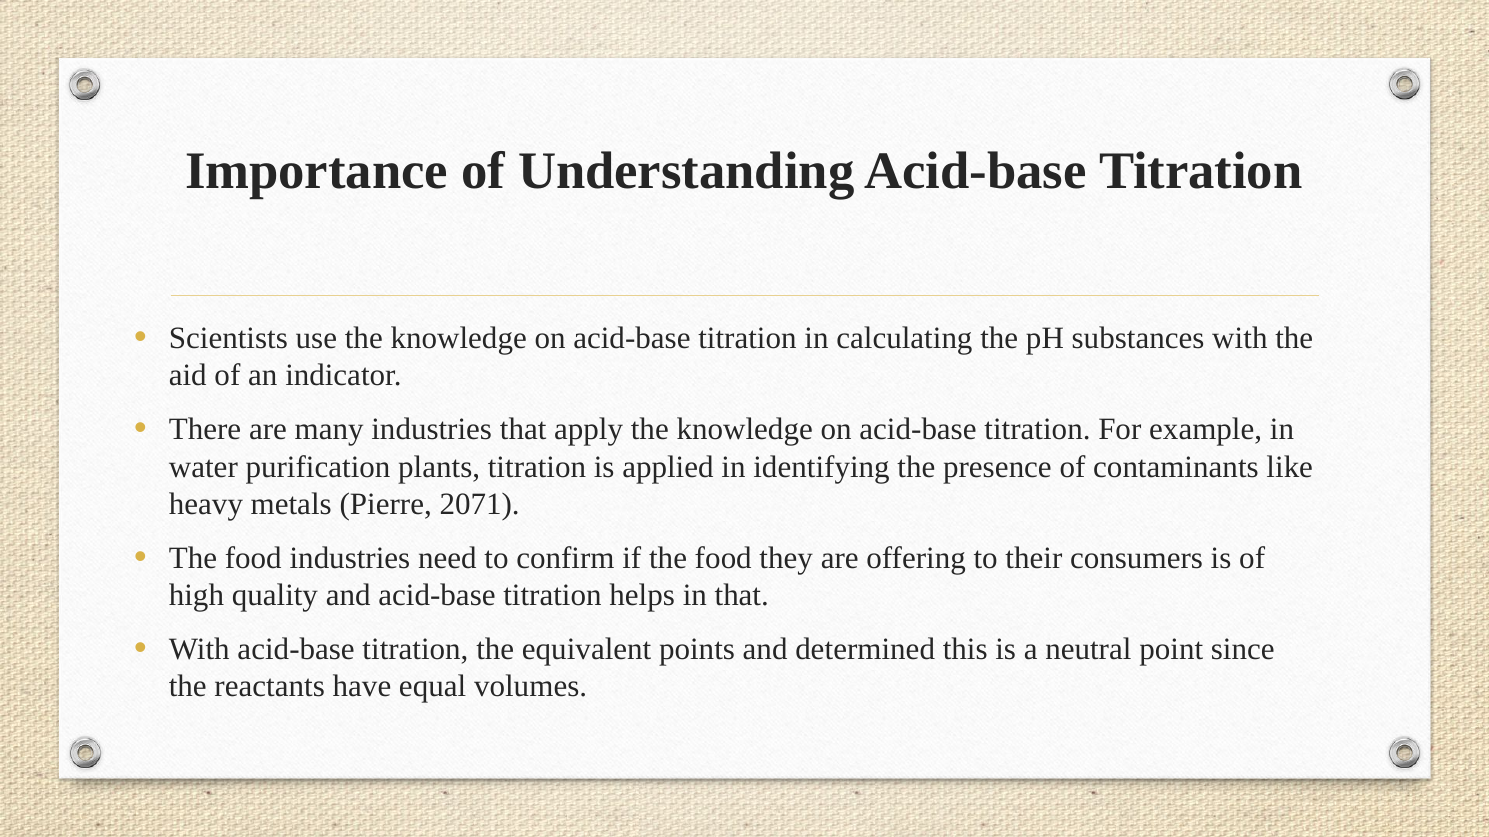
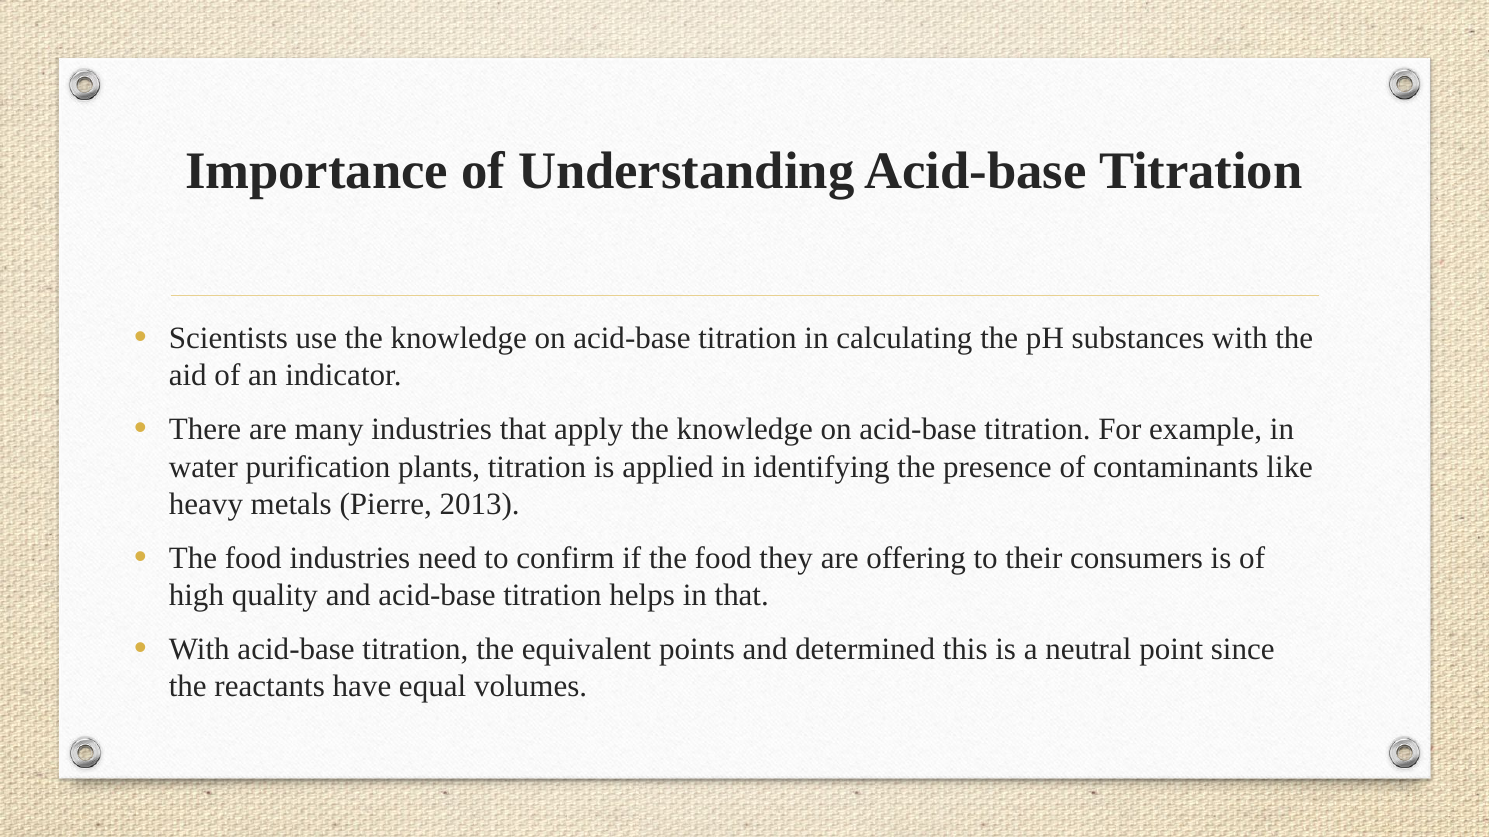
2071: 2071 -> 2013 (480, 504)
